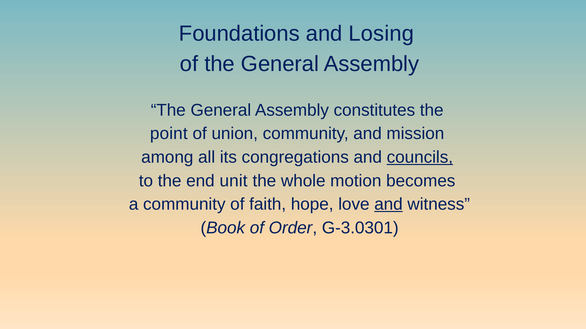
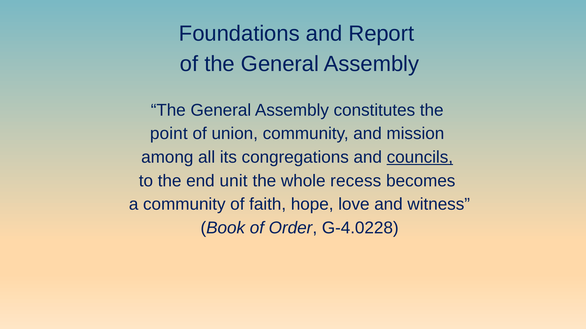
Losing: Losing -> Report (381, 34)
motion: motion -> recess (356, 181)
and underline: present -> none (388, 205)
G-3.0301: G-3.0301 -> G-4.0228 (360, 228)
